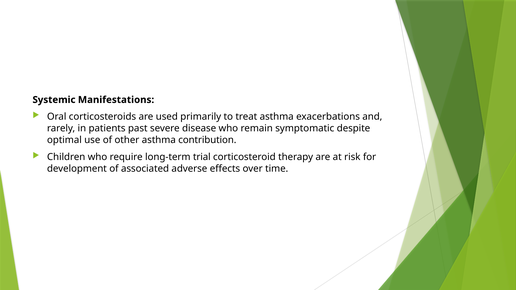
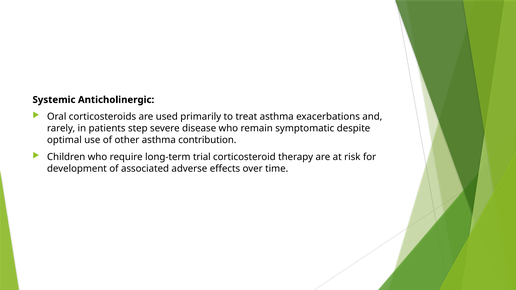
Manifestations: Manifestations -> Anticholinergic (116, 100)
past: past -> step (138, 128)
